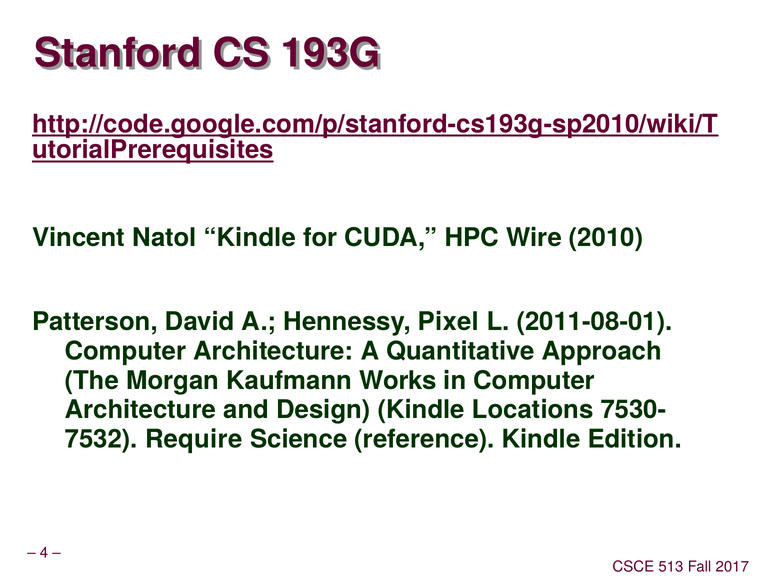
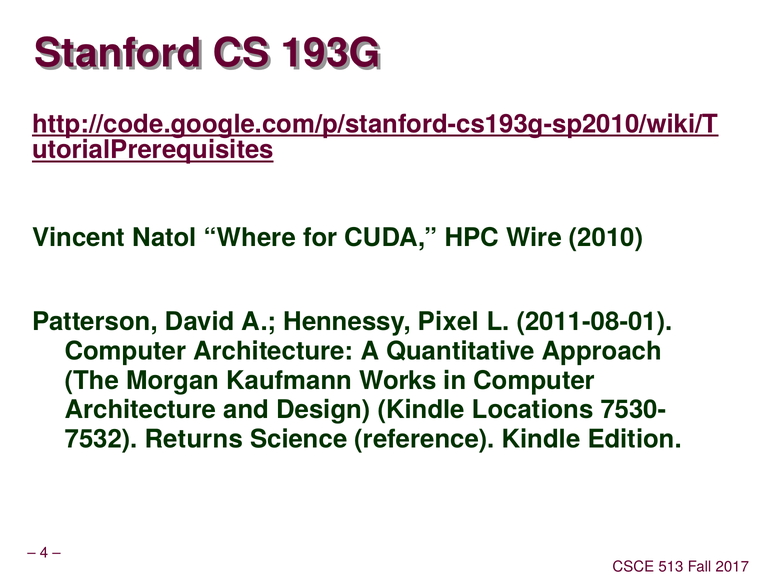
Natol Kindle: Kindle -> Where (250, 238)
Require: Require -> Returns (194, 439)
